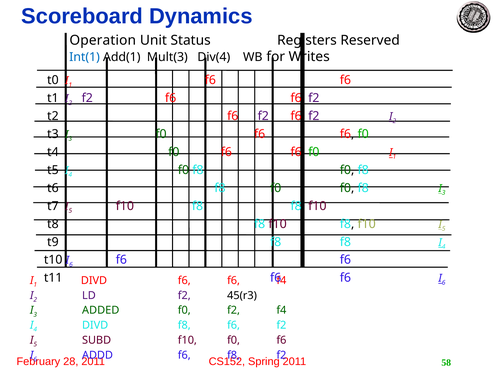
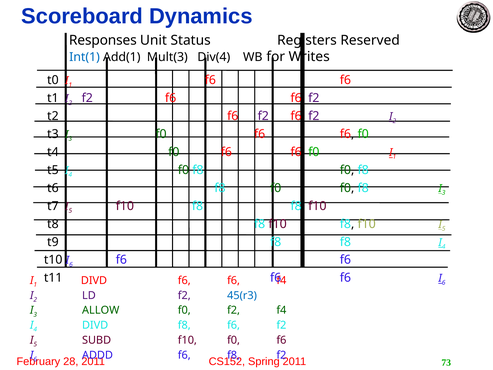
Operation: Operation -> Responses (103, 40)
45(r3 colour: black -> blue (242, 295)
ADDED: ADDED -> ALLOW (101, 310)
58: 58 -> 73 (446, 363)
